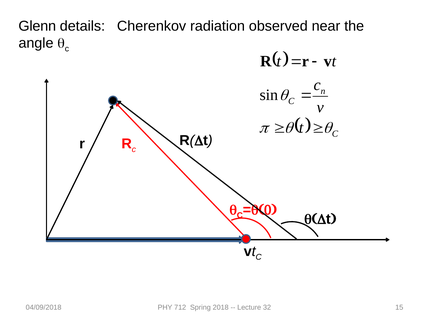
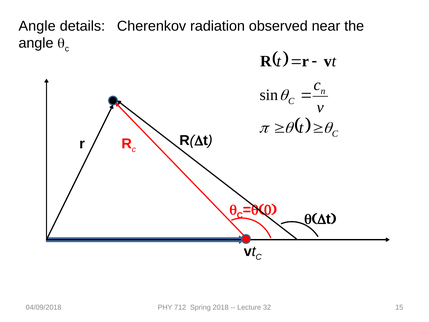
Glenn: Glenn -> Angle (37, 26)
